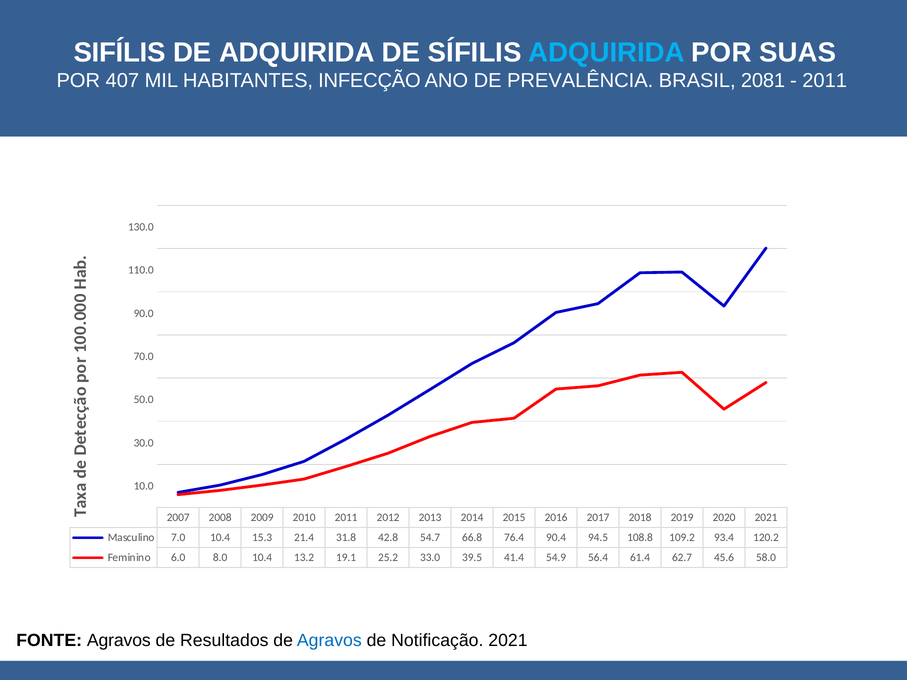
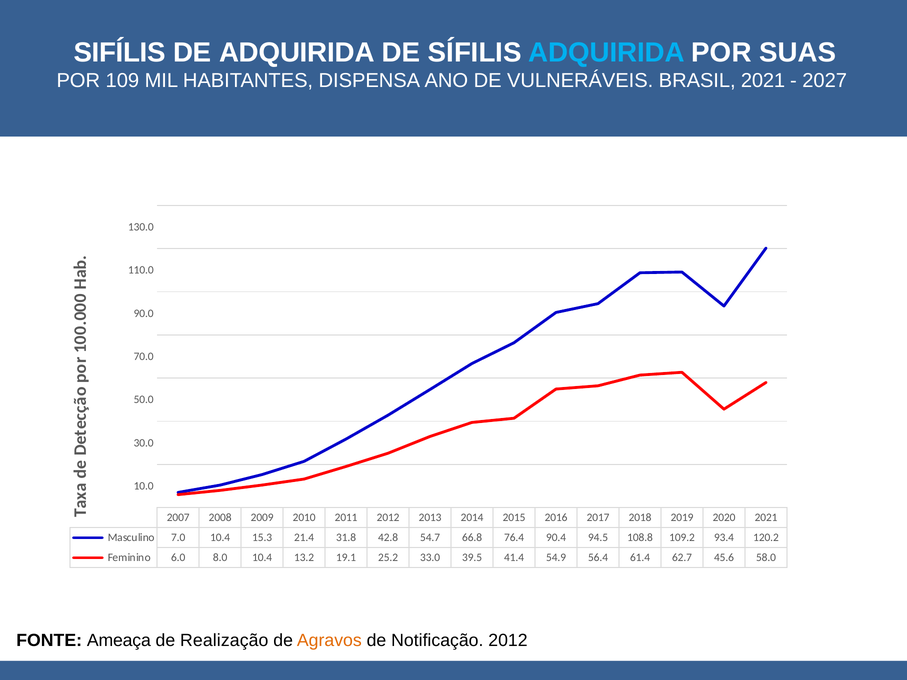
407: 407 -> 109 (122, 81)
INFECÇÃO: INFECÇÃO -> DISPENSA (369, 81)
PREVALÊNCIA: PREVALÊNCIA -> VULNERÁVEIS (580, 81)
BRASIL 2081: 2081 -> 2021 (763, 81)
2011: 2011 -> 2027 (825, 81)
FONTE Agravos: Agravos -> Ameaça (119, 641)
Resultados: Resultados -> Realização (224, 641)
Agravos colour: blue -> orange (329, 641)
Notificação 2021: 2021 -> 2012 (508, 641)
